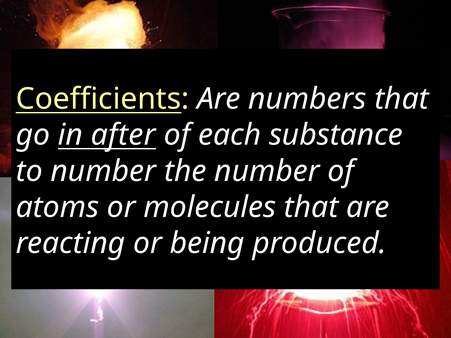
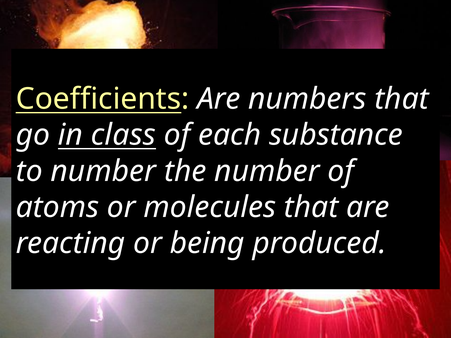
after: after -> class (123, 135)
